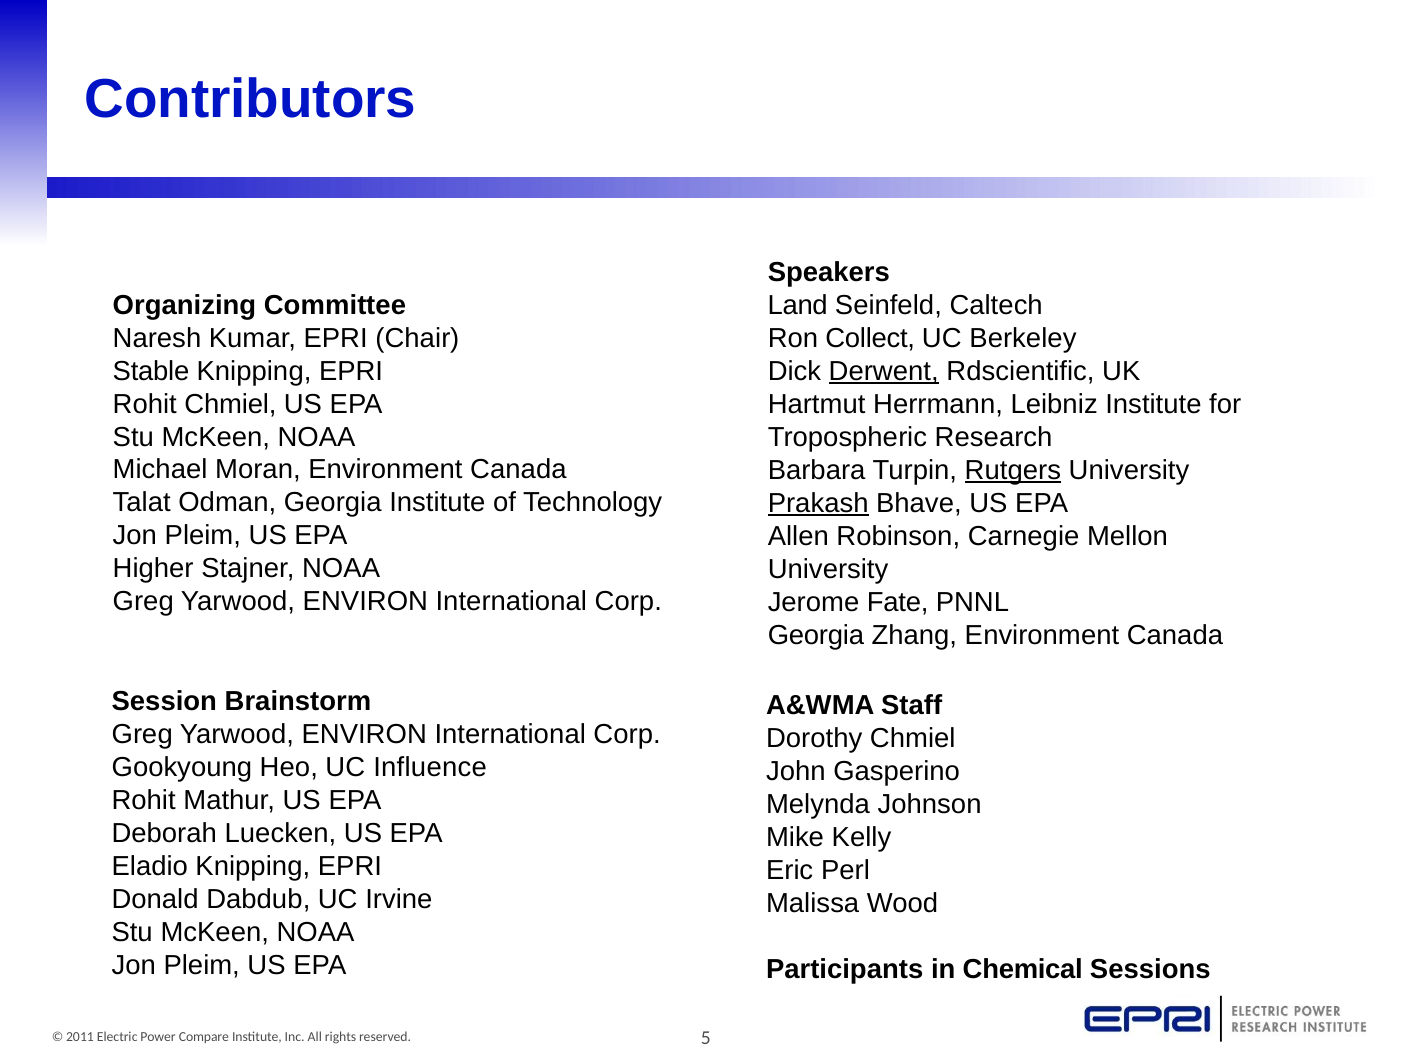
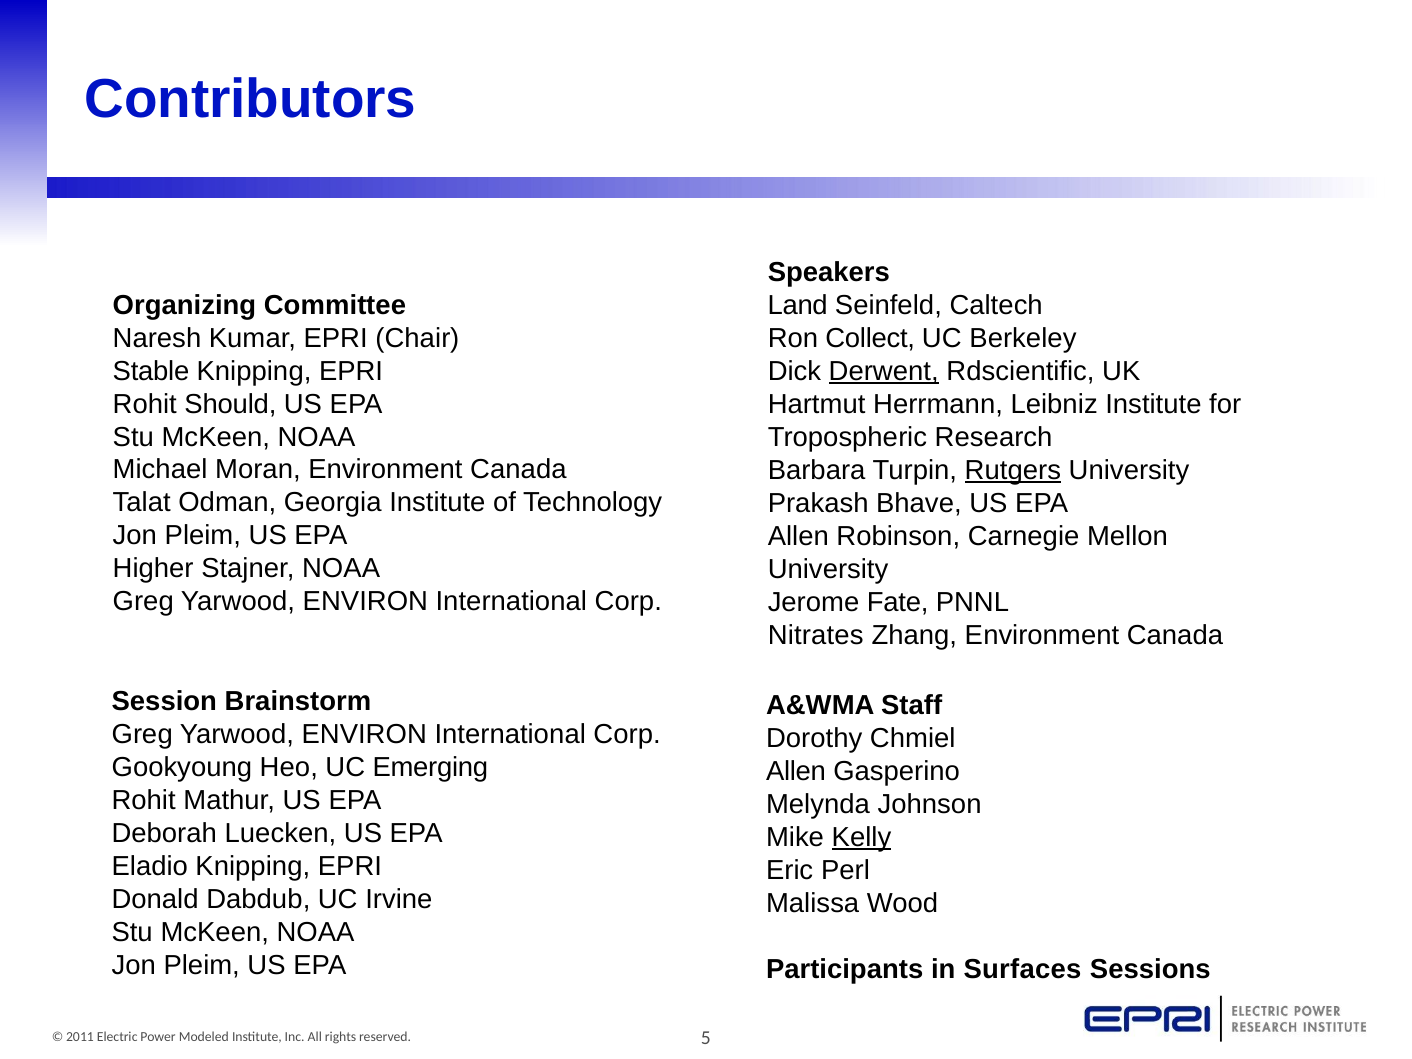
Rohit Chmiel: Chmiel -> Should (230, 404)
Prakash underline: present -> none (818, 503)
Georgia: Georgia -> Nitrates (816, 635)
Influence: Influence -> Emerging (430, 767)
John: John -> Allen (796, 771)
Kelly underline: none -> present (861, 837)
Chemical: Chemical -> Surfaces (1023, 969)
Compare: Compare -> Modeled (204, 1037)
